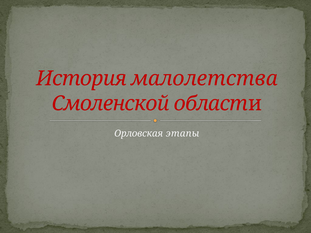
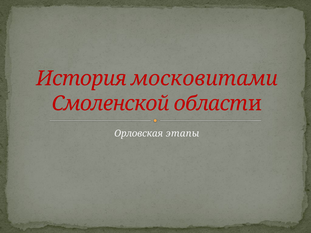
малолетства: малолетства -> московитами (205, 79)
